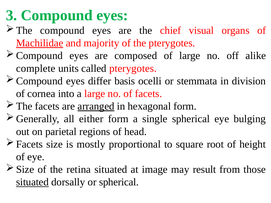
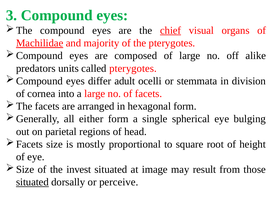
chief underline: none -> present (171, 30)
complete: complete -> predators (36, 68)
basis: basis -> adult (125, 81)
arranged underline: present -> none (96, 106)
retina: retina -> invest (79, 170)
or spherical: spherical -> perceive (119, 182)
